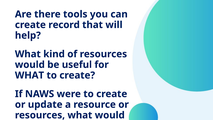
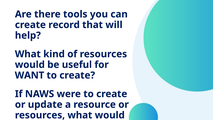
WHAT: WHAT -> WANT (30, 75)
